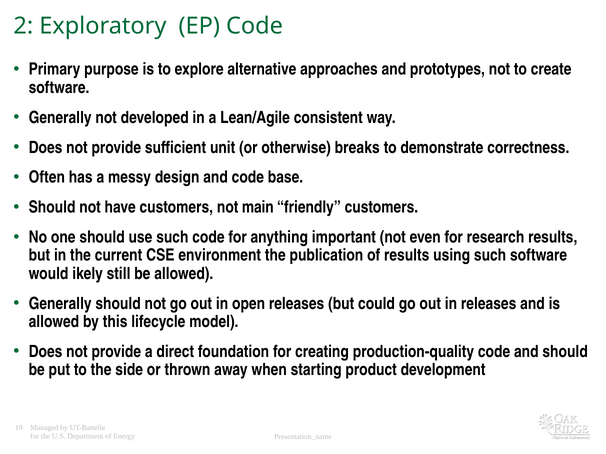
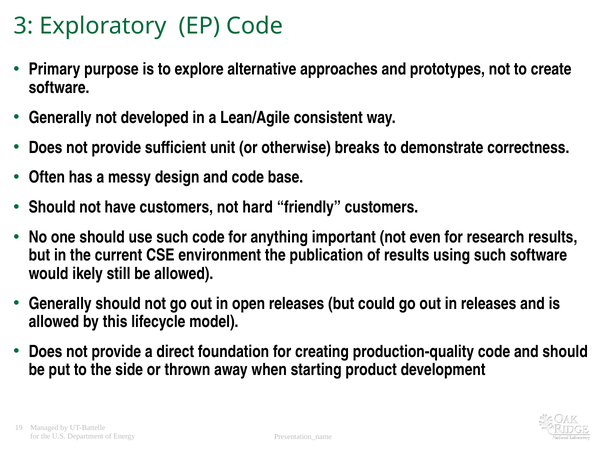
2: 2 -> 3 (23, 26)
main: main -> hard (258, 208)
